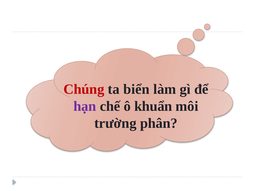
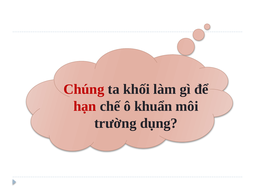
biển: biển -> khối (136, 89)
hạn colour: purple -> red (85, 106)
phân: phân -> dụng (159, 123)
